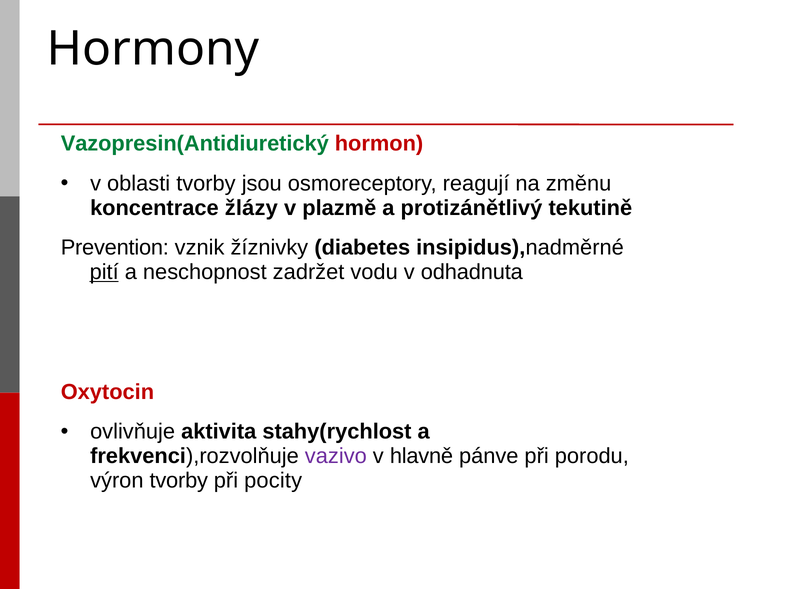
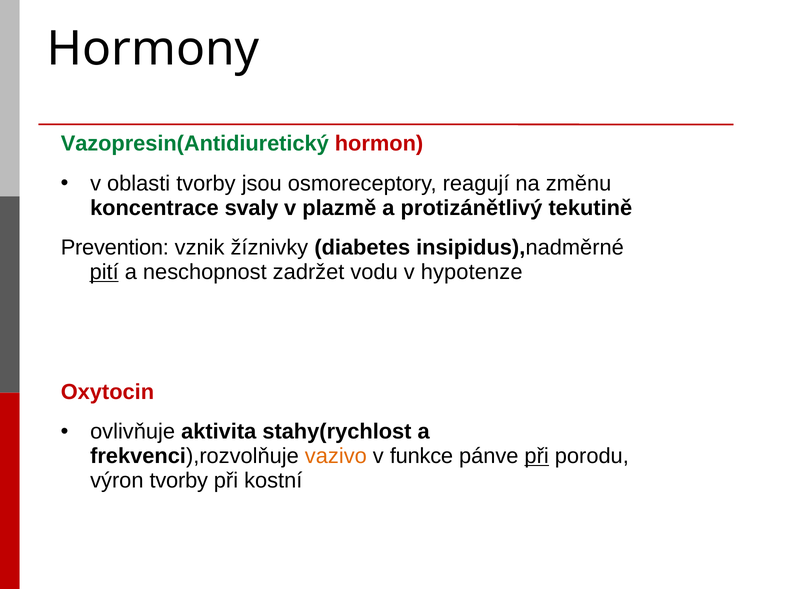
žlázy: žlázy -> svaly (252, 208)
odhadnuta: odhadnuta -> hypotenze (472, 272)
vazivo colour: purple -> orange (336, 456)
hlavně: hlavně -> funkce (421, 456)
při underline: none -> present (537, 456)
pocity: pocity -> kostní (273, 480)
